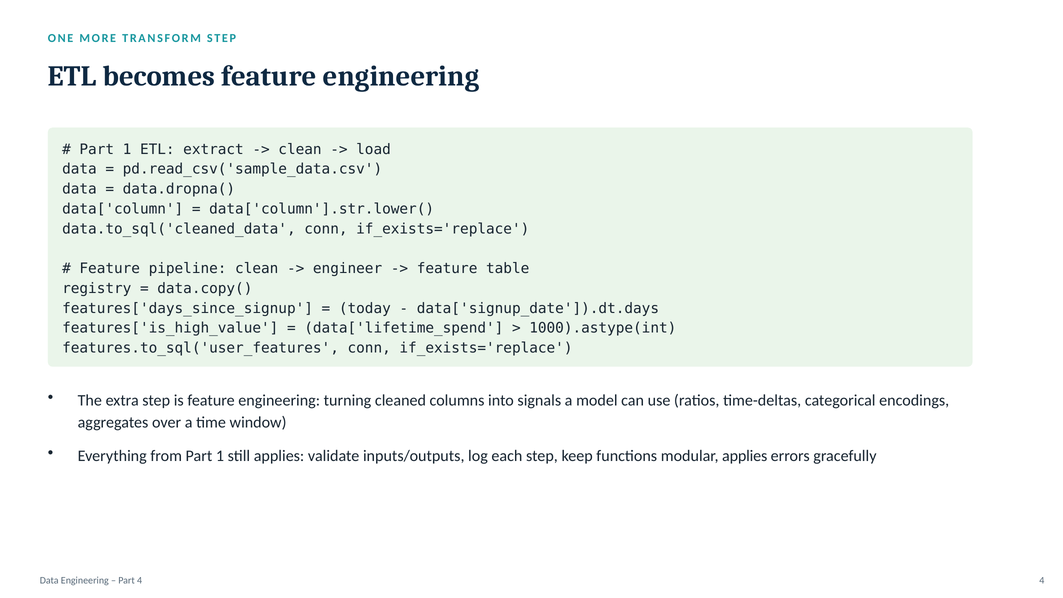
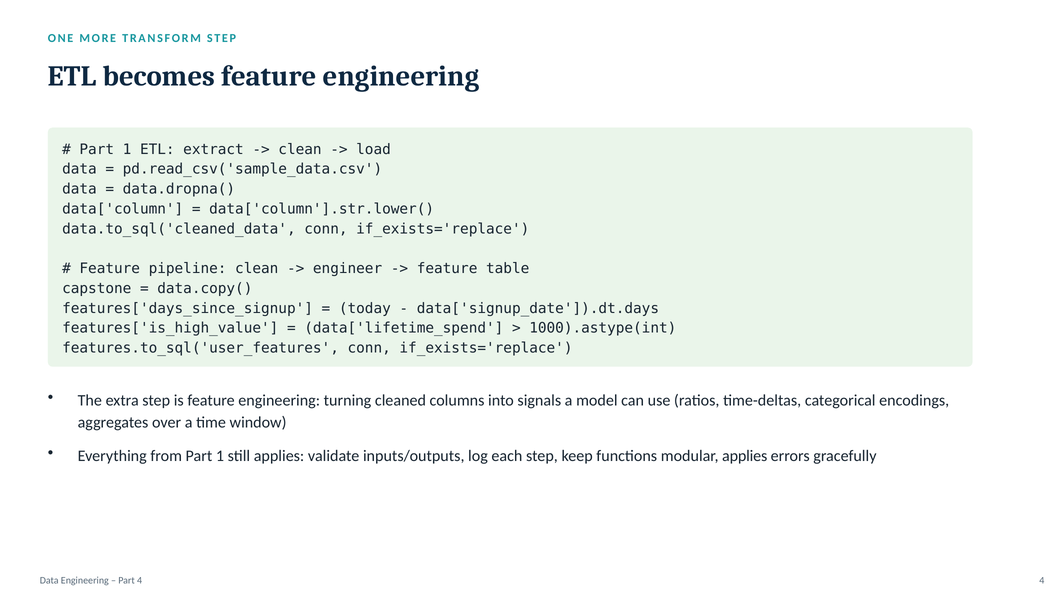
registry: registry -> capstone (97, 288)
